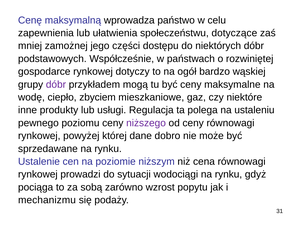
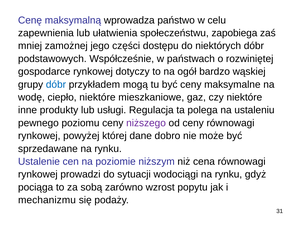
dotyczące: dotyczące -> zapobiega (234, 33)
dóbr colour: purple -> blue (56, 84)
ciepło zbyciem: zbyciem -> niektóre (97, 97)
